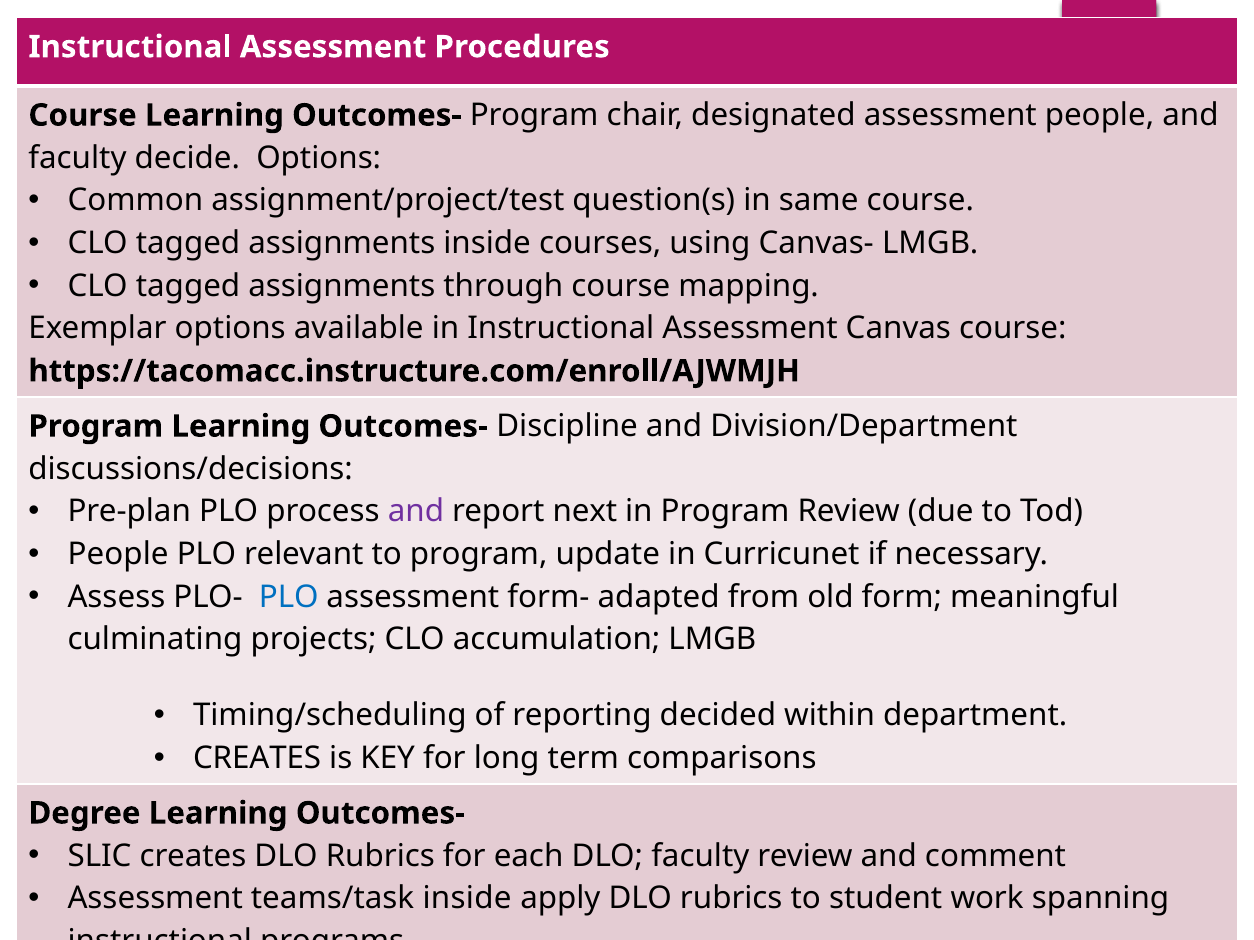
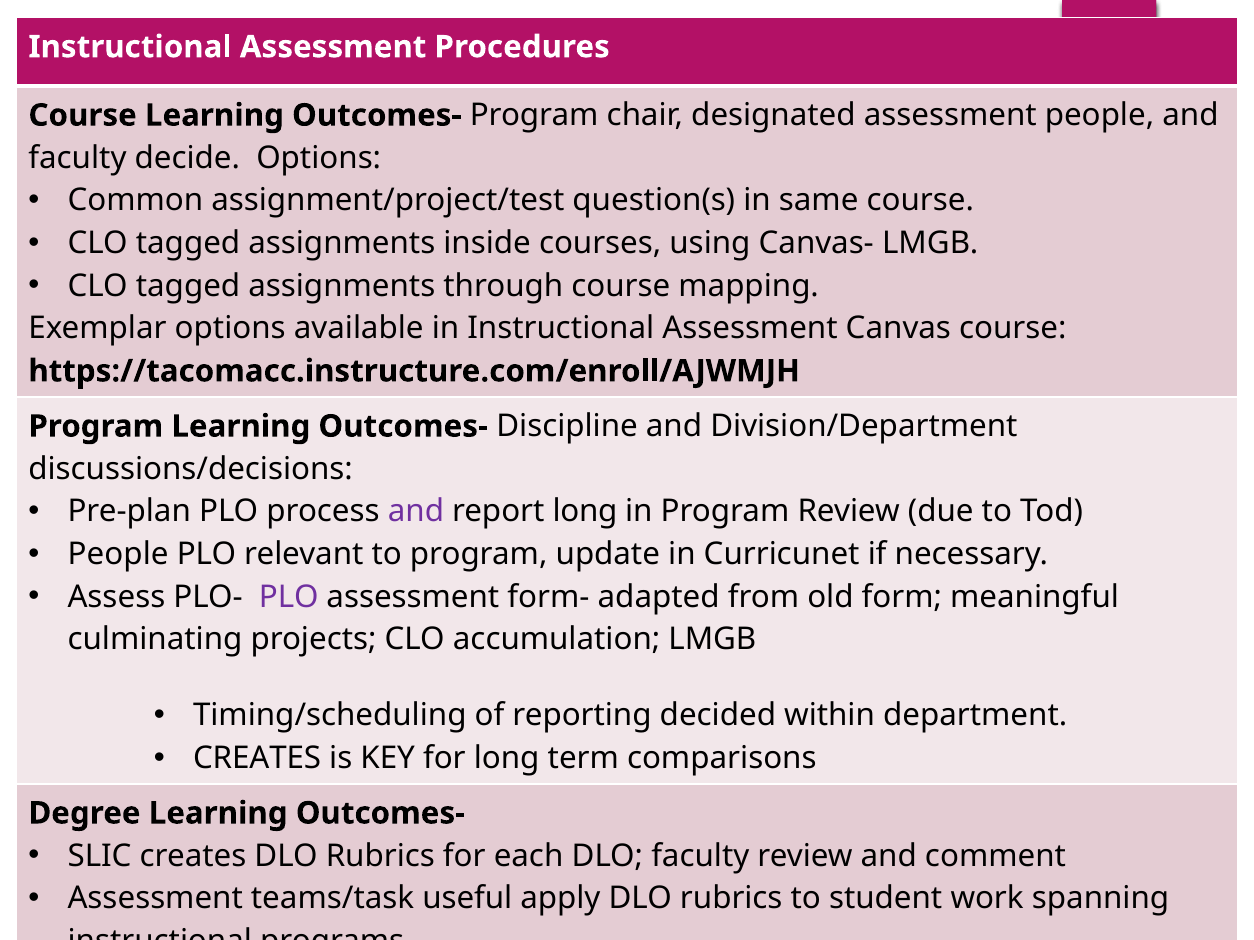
report next: next -> long (585, 512)
PLO colour: blue -> purple (289, 597)
teams/task inside: inside -> useful (467, 899)
